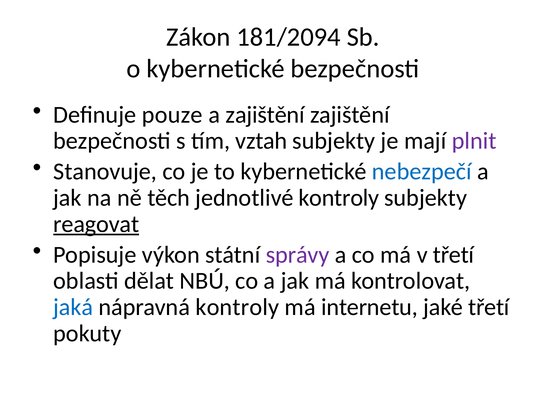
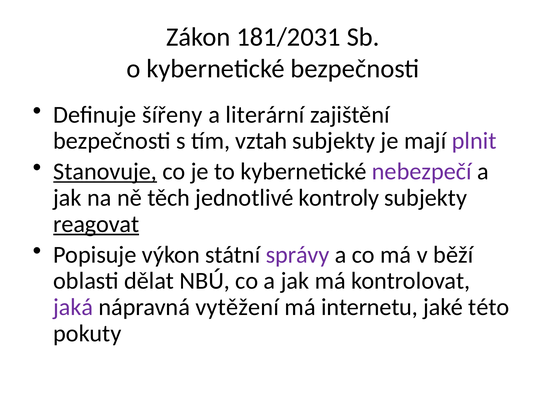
181/2094: 181/2094 -> 181/2031 (289, 37)
pouze: pouze -> šířeny (172, 115)
a zajištění: zajištění -> literární (265, 115)
Stanovuje underline: none -> present (105, 171)
nebezpečí colour: blue -> purple (422, 171)
v třetí: třetí -> běží (453, 254)
jaká colour: blue -> purple (73, 307)
nápravná kontroly: kontroly -> vytěžení (237, 307)
jaké třetí: třetí -> této (489, 307)
